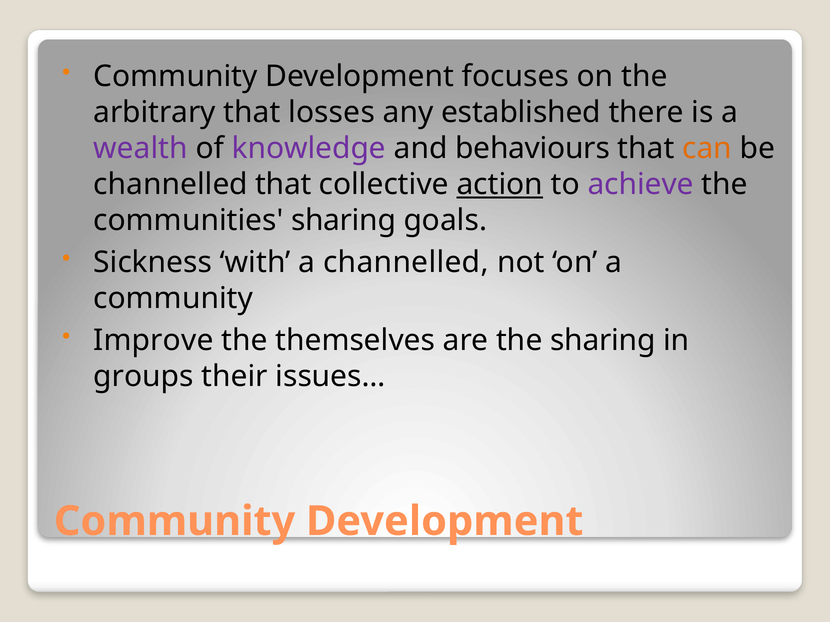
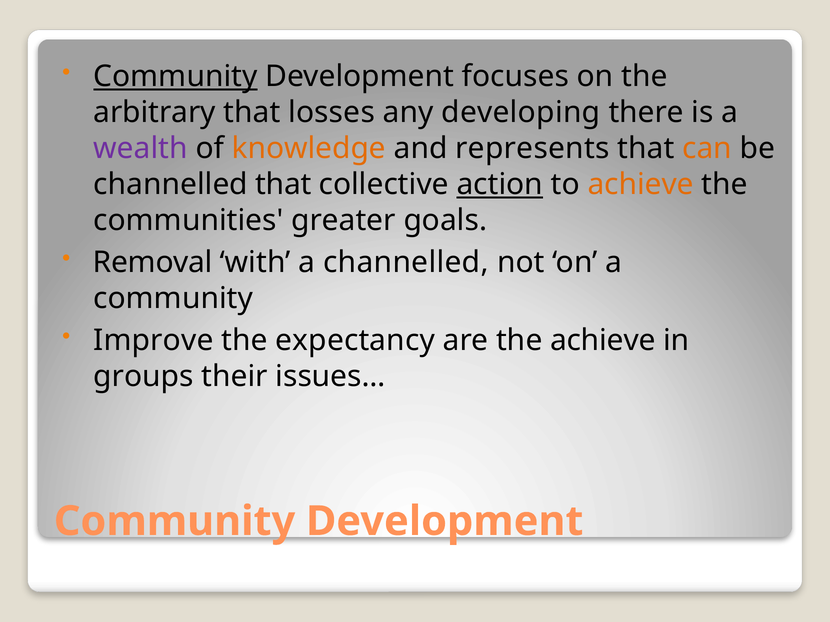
Community underline: none -> present (175, 77)
established: established -> developing (521, 113)
knowledge colour: purple -> orange (309, 149)
behaviours: behaviours -> represents (532, 149)
achieve colour: purple -> orange (641, 185)
communities sharing: sharing -> greater (343, 221)
Sickness: Sickness -> Removal (153, 263)
themselves: themselves -> expectancy (355, 341)
the sharing: sharing -> achieve (603, 341)
